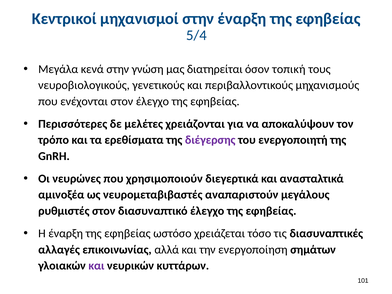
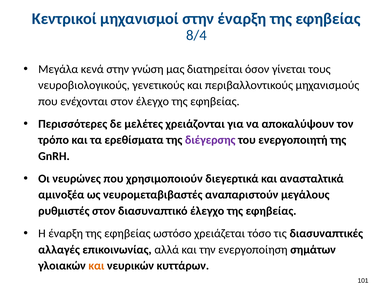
5/4: 5/4 -> 8/4 (196, 35)
τοπική: τοπική -> γίνεται (289, 69)
και colour: purple -> orange (96, 266)
